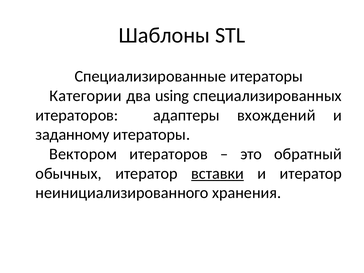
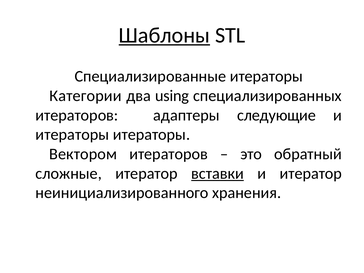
Шаблоны underline: none -> present (164, 35)
вхождений: вхождений -> следующие (276, 115)
заданному: заданному -> итераторы (72, 135)
обычных: обычных -> сложные (69, 173)
